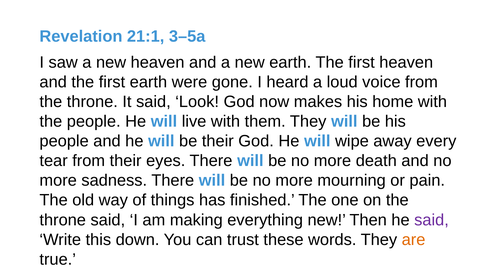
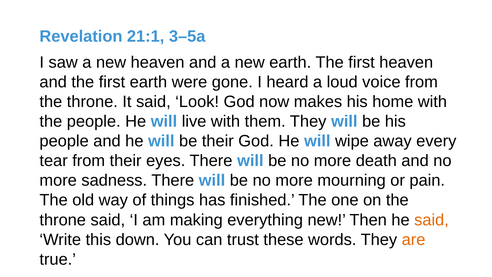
said colour: purple -> orange (431, 220)
